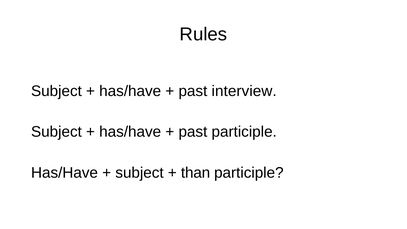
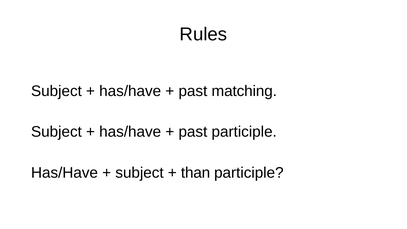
interview: interview -> matching (244, 91)
